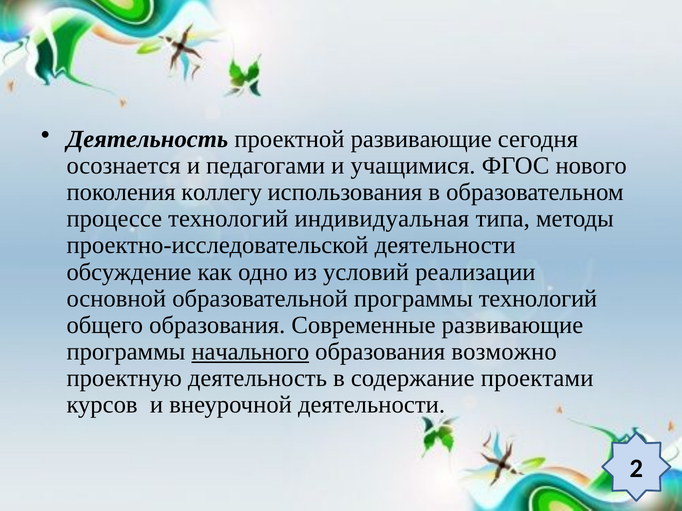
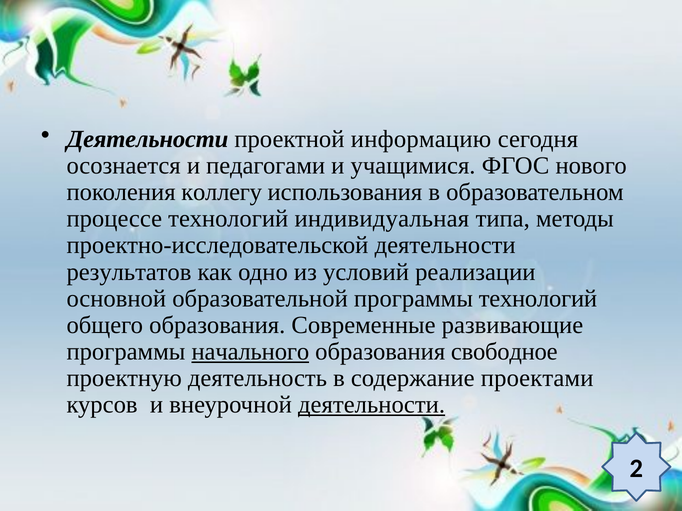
Деятельность: Деятельность -> Деятельности (147, 139)
проектной развивающие: развивающие -> информацию (421, 139)
обсуждение: обсуждение -> результатов (129, 272)
возможно: возможно -> свободное (504, 352)
деятельности underline: none -> present (372, 405)
